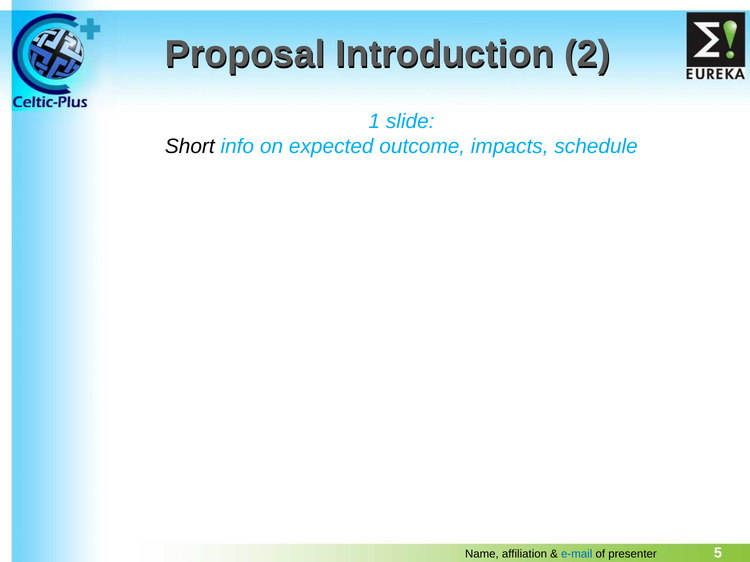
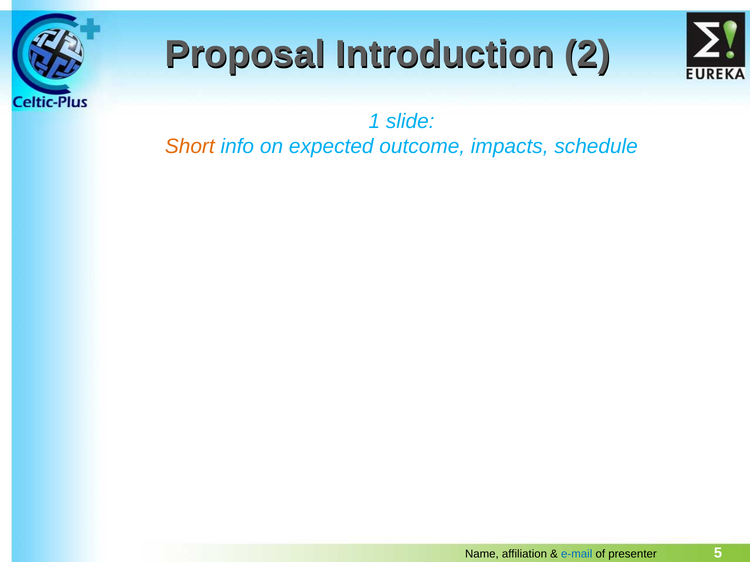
Short colour: black -> orange (190, 147)
